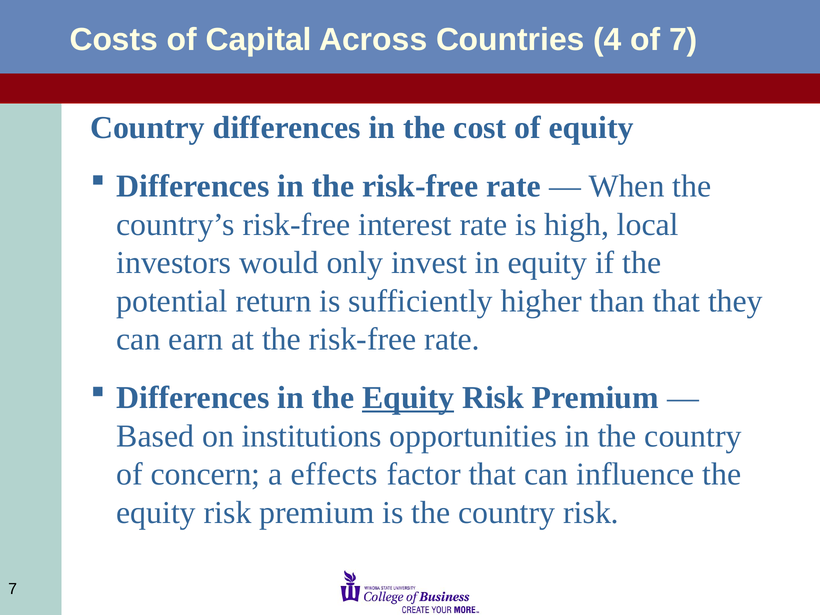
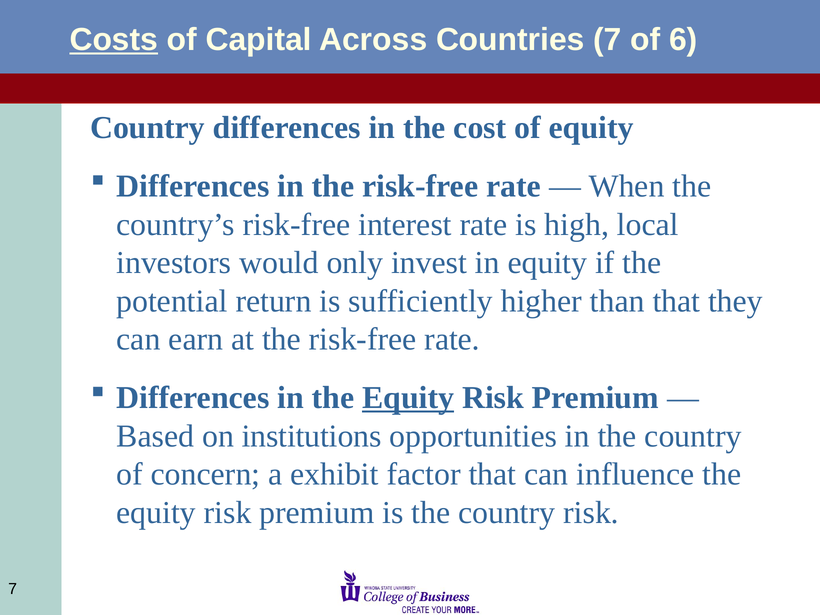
Costs underline: none -> present (114, 40)
Countries 4: 4 -> 7 (607, 40)
of 7: 7 -> 6 (683, 40)
effects: effects -> exhibit (334, 474)
